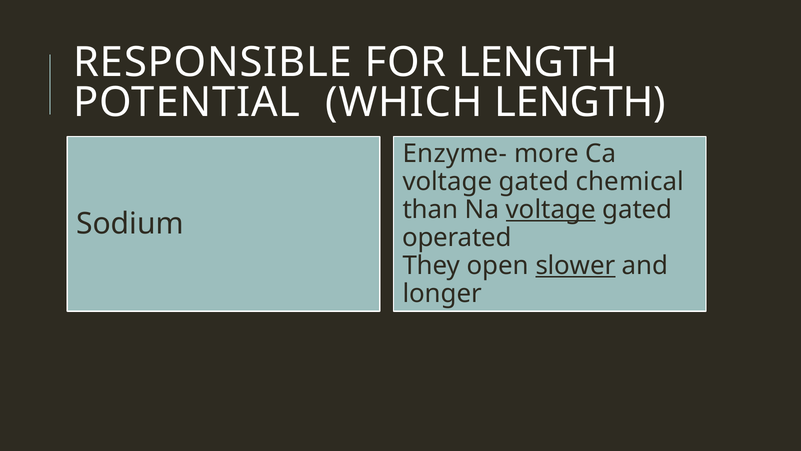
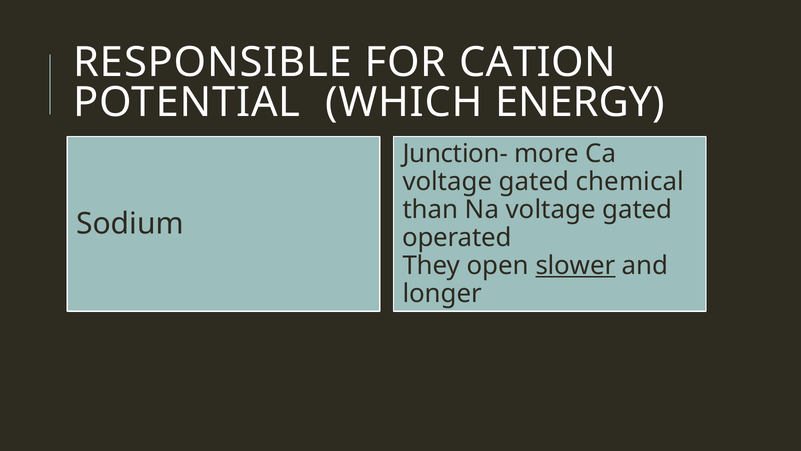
FOR LENGTH: LENGTH -> CATION (538, 63)
WHICH LENGTH: LENGTH -> ENERGY (580, 103)
Enzyme-: Enzyme- -> Junction- (455, 154)
voltage underline: present -> none (551, 209)
